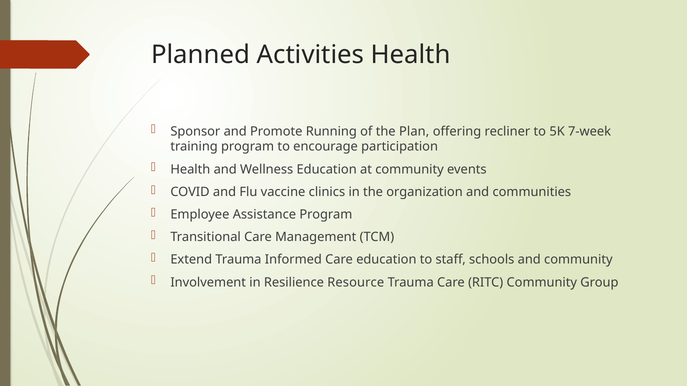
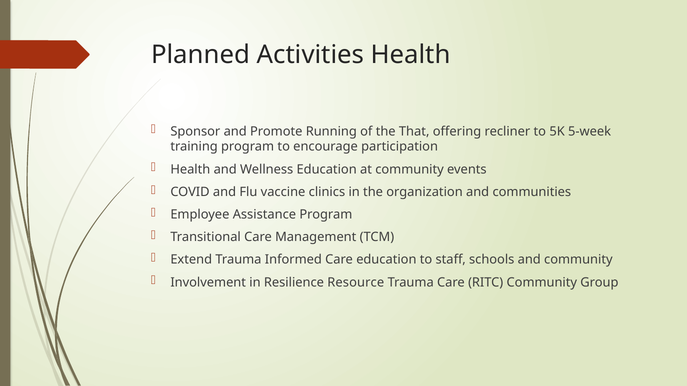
Plan: Plan -> That (414, 131)
7-week: 7-week -> 5-week (590, 131)
